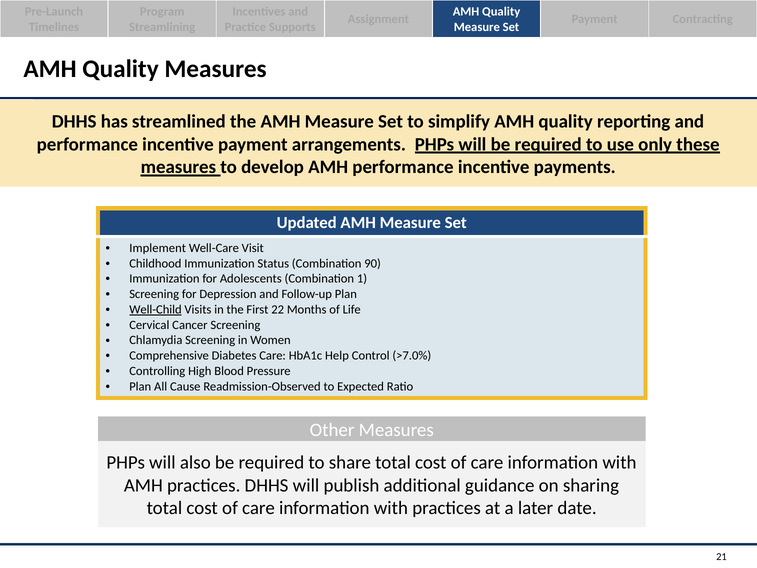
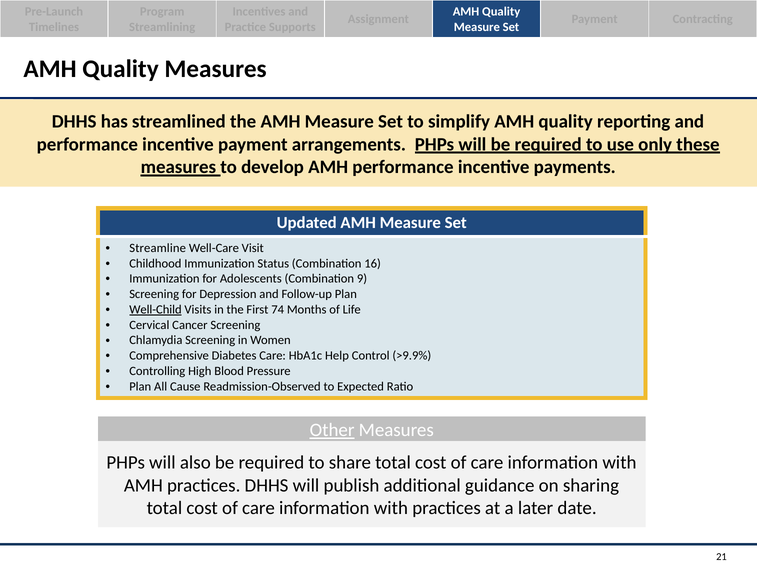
Implement: Implement -> Streamline (158, 248)
90: 90 -> 16 (373, 263)
1: 1 -> 9 (362, 279)
22: 22 -> 74 (278, 309)
>7.0%: >7.0% -> >9.9% (412, 356)
Other underline: none -> present (332, 430)
